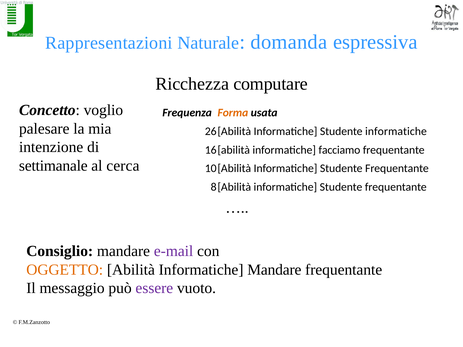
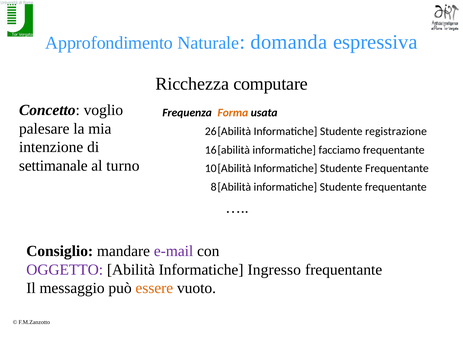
Rappresentazioni: Rappresentazioni -> Approfondimento (109, 43)
Studente informatiche: informatiche -> registrazione (396, 131)
cerca: cerca -> turno (123, 166)
OGGETTO colour: orange -> purple (65, 270)
Informatiche Mandare: Mandare -> Ingresso (274, 270)
essere colour: purple -> orange (154, 288)
